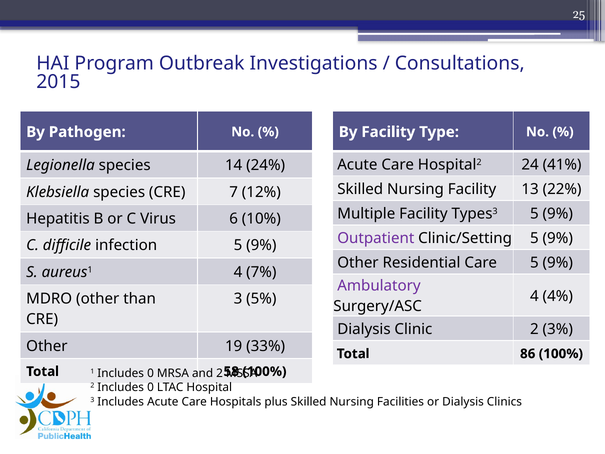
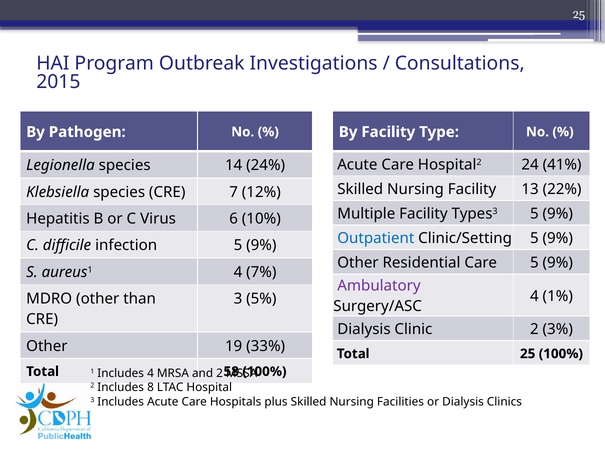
Outpatient colour: purple -> blue (376, 238)
4%: 4% -> 1% (558, 296)
Total 86: 86 -> 25 (528, 354)
1 Includes 0: 0 -> 4 (151, 373)
2 Includes 0: 0 -> 8 (151, 387)
